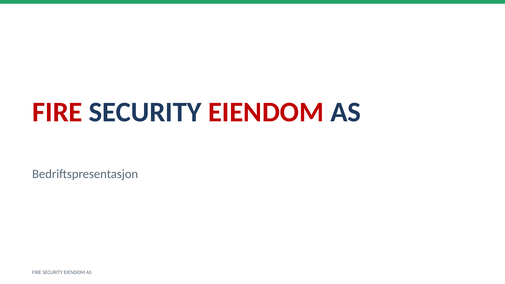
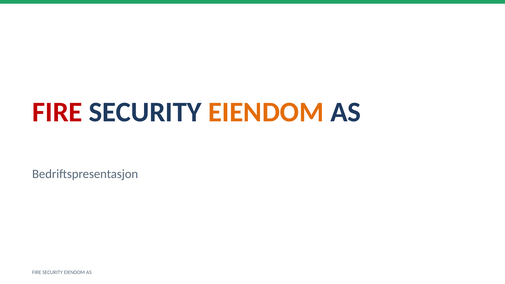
EIENDOM colour: red -> orange (266, 112)
